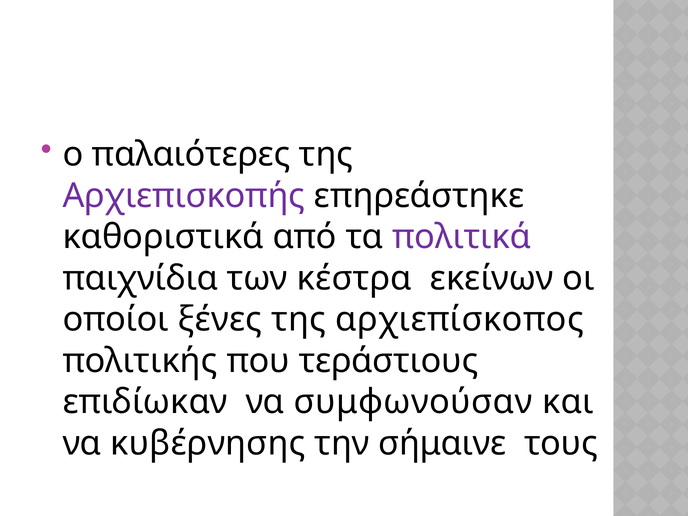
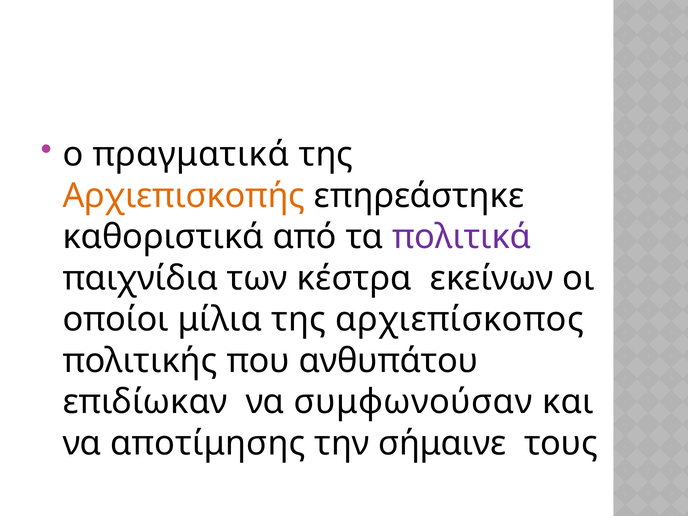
παλαιότερες: παλαιότερες -> πραγματικά (191, 154)
Αρχιεπισκοπής colour: purple -> orange (184, 196)
ξένες: ξένες -> μίλια (220, 320)
τεράστιους: τεράστιους -> ανθυπάτου (389, 361)
κυβέρνησης: κυβέρνησης -> αποτίμησης (208, 443)
